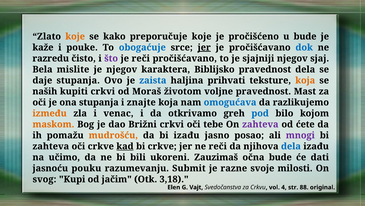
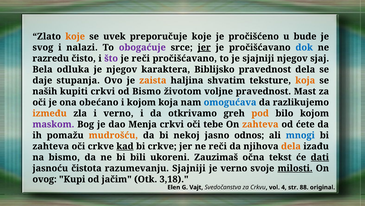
kako: kako -> uvek (114, 36)
kaže: kaže -> svog (43, 47)
pouke: pouke -> nalazi (82, 47)
obogaćuje colour: blue -> purple (142, 47)
mislite: mislite -> odluka (73, 69)
zaista colour: blue -> orange (153, 80)
prihvati: prihvati -> shvatim (226, 80)
od Moraš: Moraš -> Bismo (147, 91)
ona stupanja: stupanja -> obećano (99, 102)
i znajte: znajte -> kojom (141, 102)
i venac: venac -> verno (118, 113)
pod colour: blue -> orange (260, 113)
maskom colour: orange -> purple (53, 124)
Brižni: Brižni -> Menja (143, 124)
zahteva colour: purple -> orange (260, 124)
bi izađu: izađu -> nekoj (187, 135)
posao: posao -> odnos (249, 135)
mnogi colour: purple -> blue (300, 135)
dela colour: blue -> orange (291, 146)
na učimo: učimo -> bismo (64, 157)
očna bude: bude -> tekst (280, 157)
dati underline: none -> present (320, 157)
pouku: pouku -> čistota (86, 168)
razumevanju Submit: Submit -> Sjajniji (189, 168)
je razne: razne -> verno (234, 168)
milosti underline: none -> present (295, 168)
svog: svog -> ovog (45, 179)
